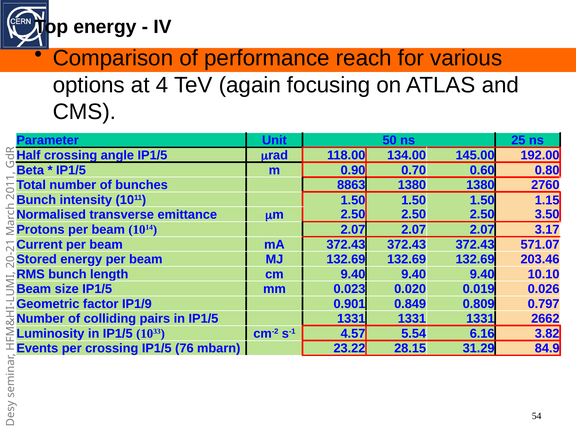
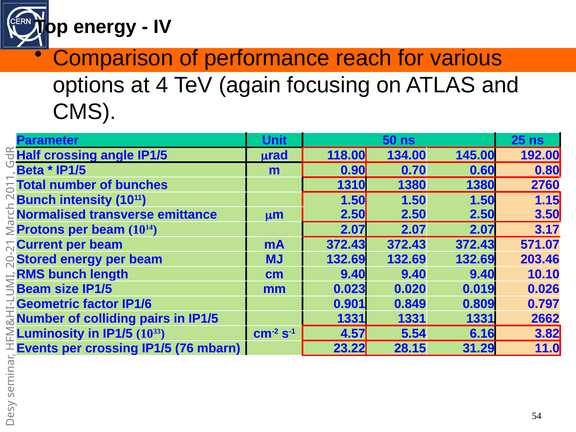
8863: 8863 -> 1310 (351, 185)
IP1/9: IP1/9 -> IP1/6 (137, 304)
84.9: 84.9 -> 11.0 (547, 348)
